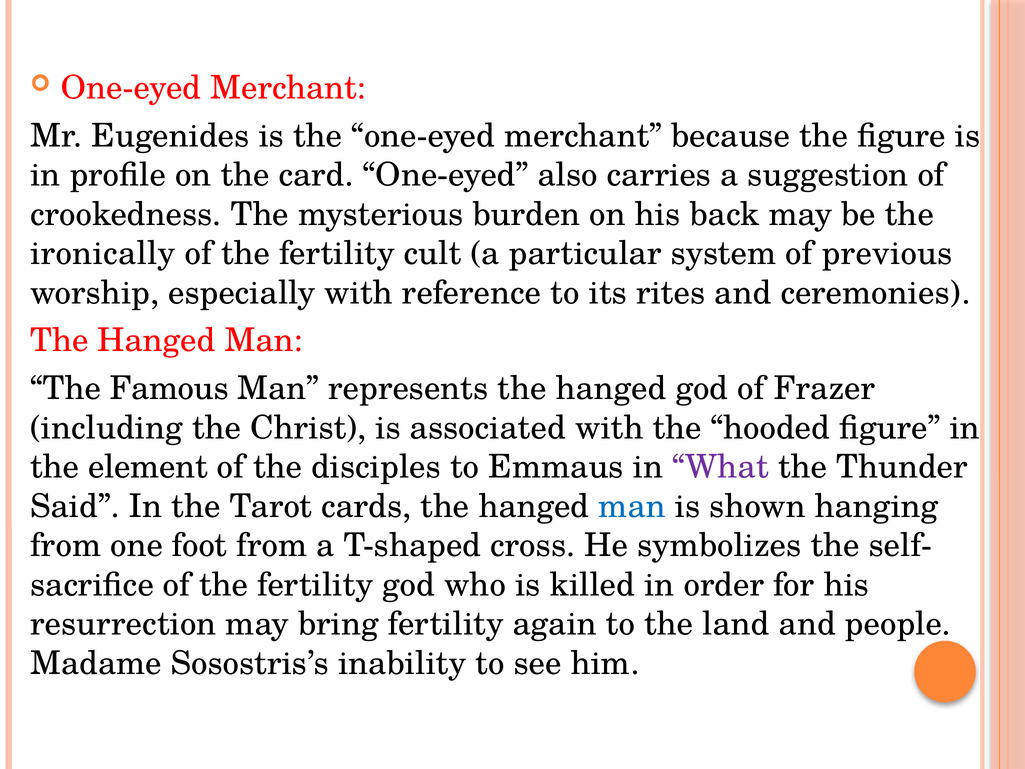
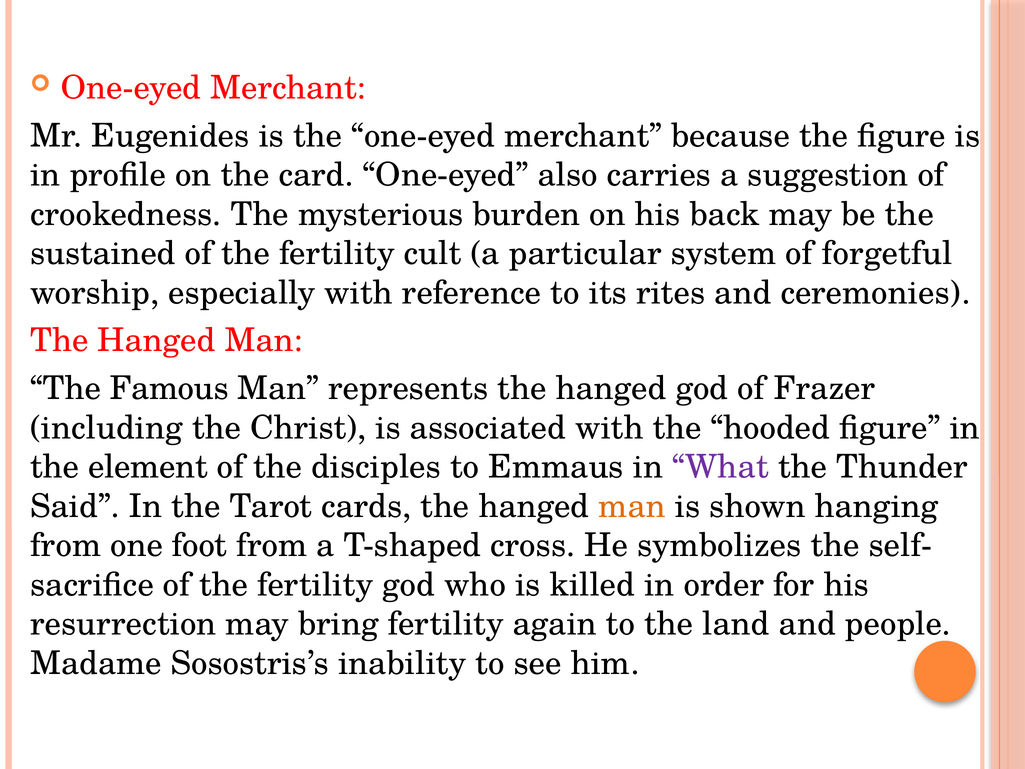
ironically: ironically -> sustained (103, 253)
previous: previous -> forgetful (887, 253)
man colour: blue -> orange (632, 506)
